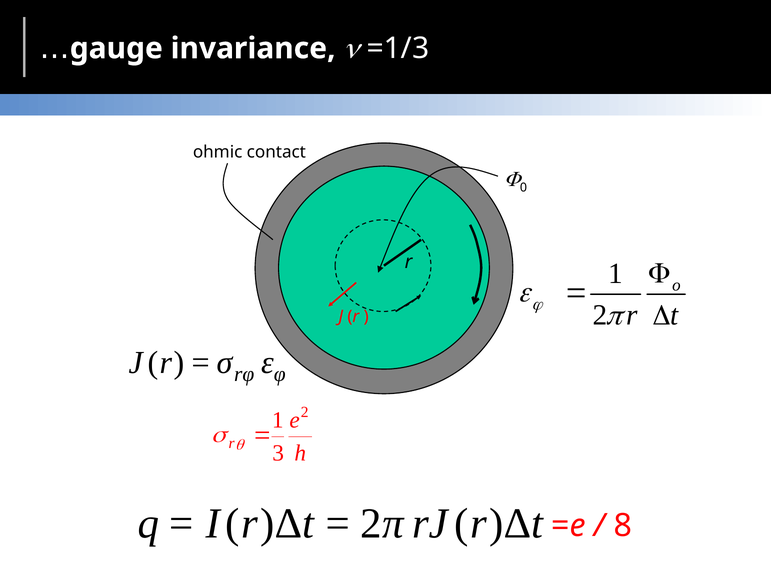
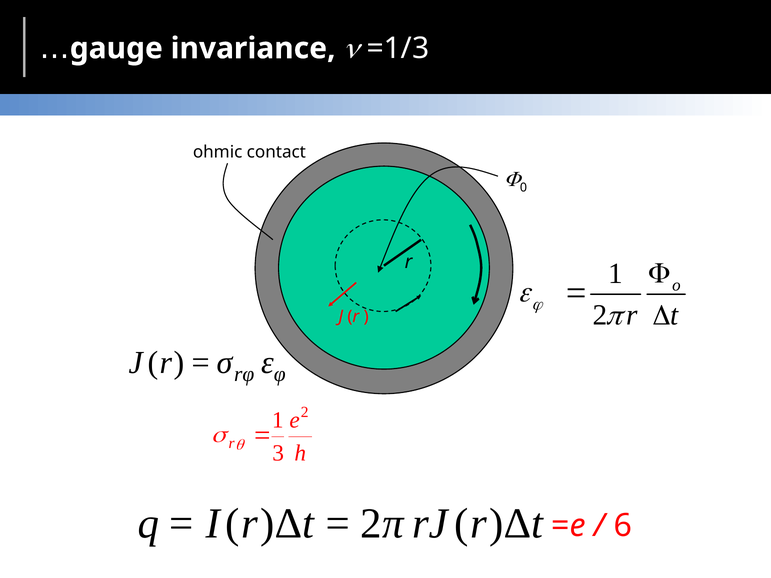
8: 8 -> 6 (623, 526)
